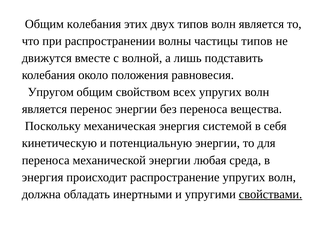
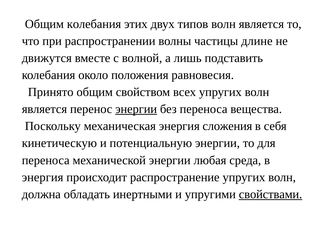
частицы типов: типов -> длине (257, 41)
Упругом: Упругом -> Принято (51, 92)
энергии underline: none -> present (136, 109)
системой: системой -> сложения (227, 126)
